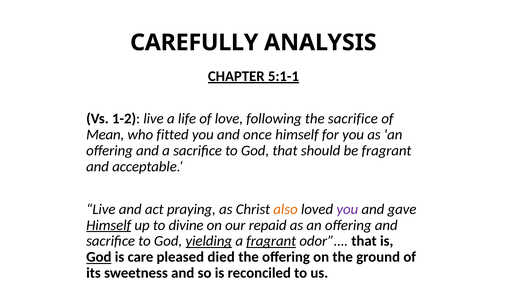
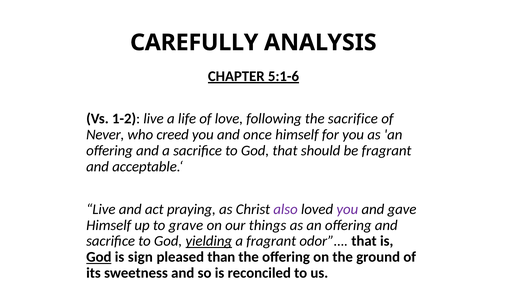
5:1-1: 5:1-1 -> 5:1-6 (283, 76)
Mean: Mean -> Never (105, 135)
fitted: fitted -> creed (173, 135)
also colour: orange -> purple (286, 209)
Himself underline: present -> none (109, 225)
divine: divine -> grave (186, 225)
repaid: repaid -> things (268, 225)
fragrant underline: present -> none (271, 241)
care: care -> sign (140, 257)
died: died -> than (221, 257)
